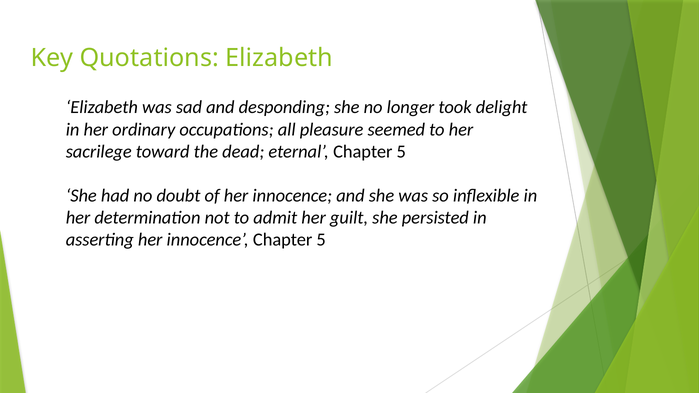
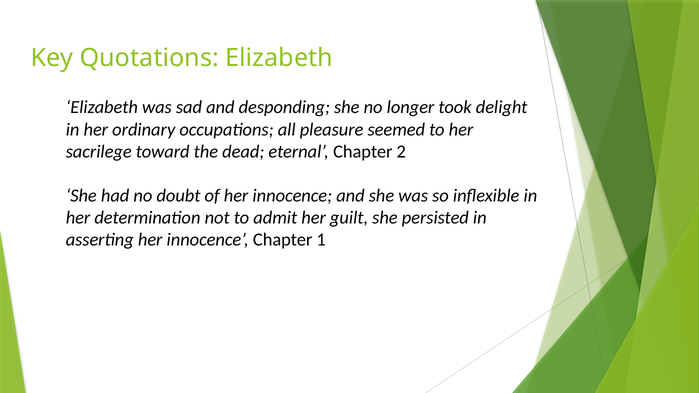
eternal Chapter 5: 5 -> 2 (401, 152)
innocence Chapter 5: 5 -> 1 (321, 240)
